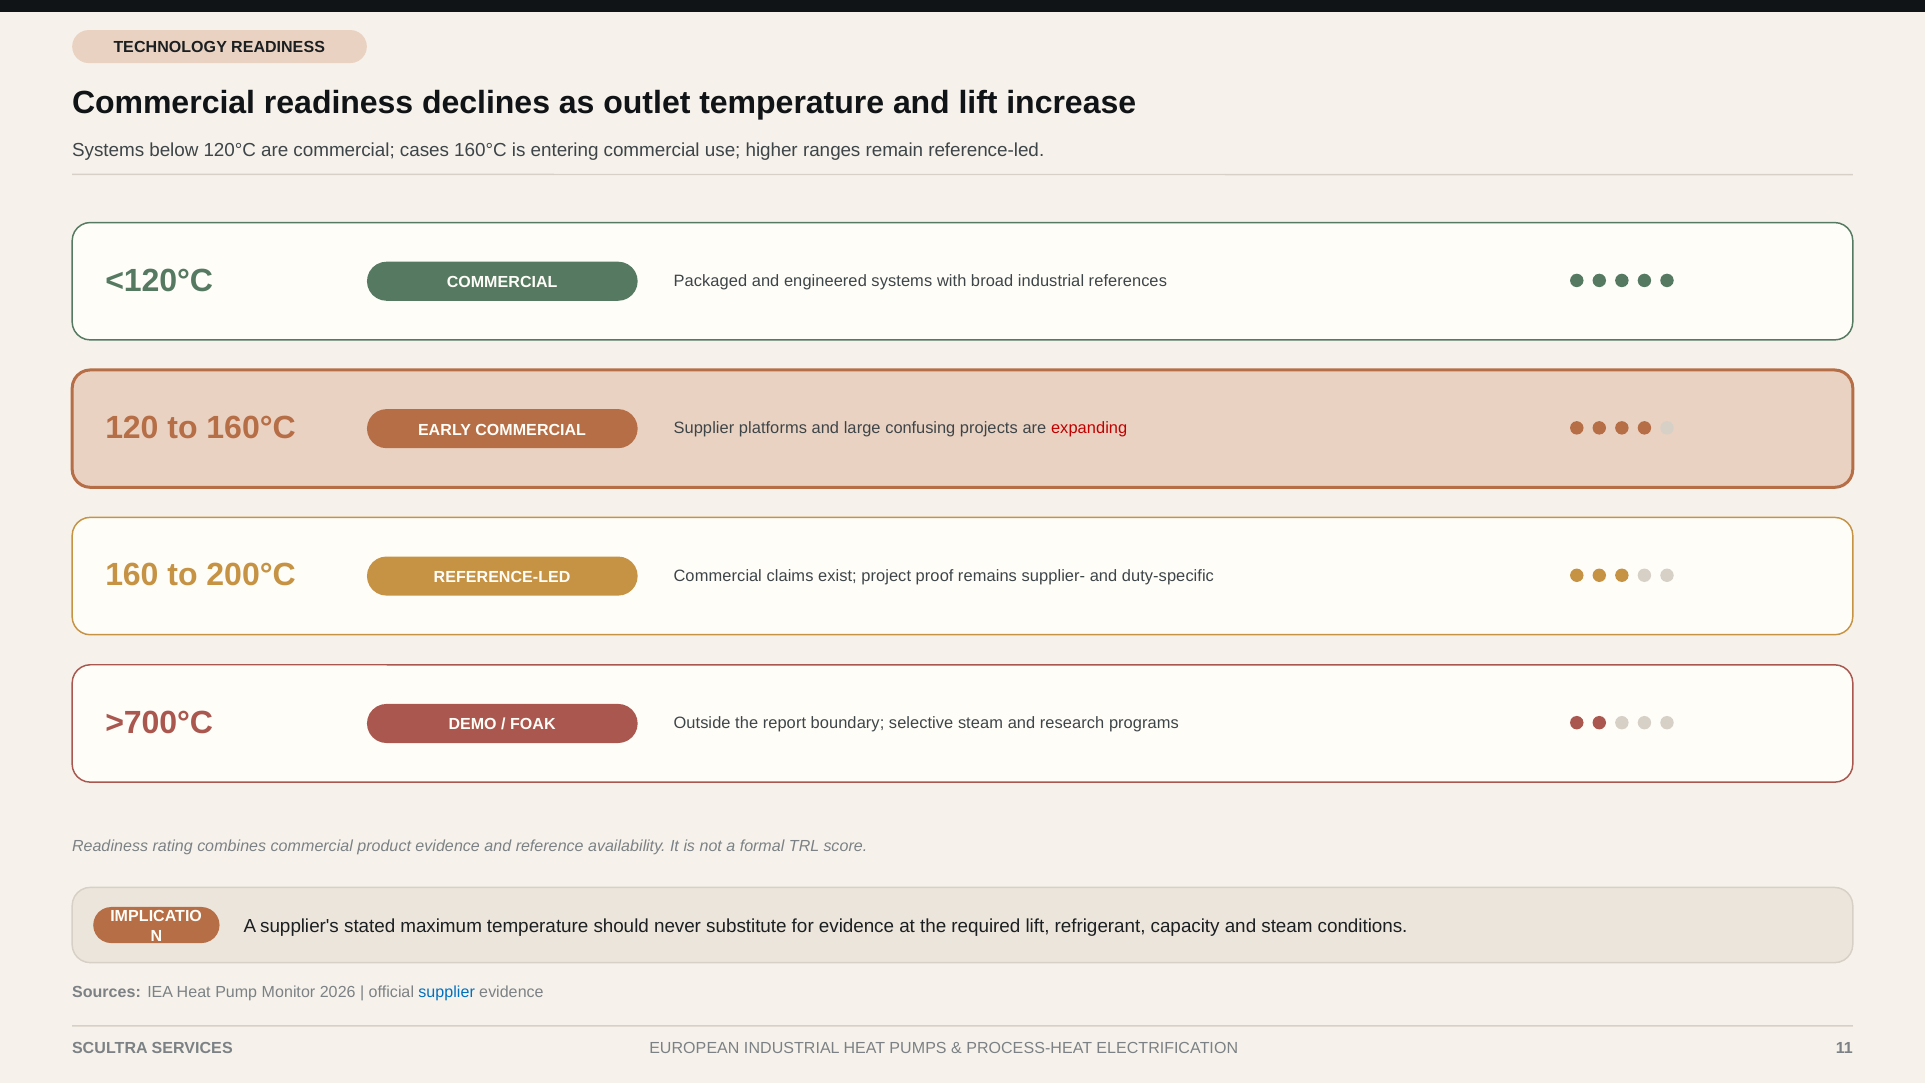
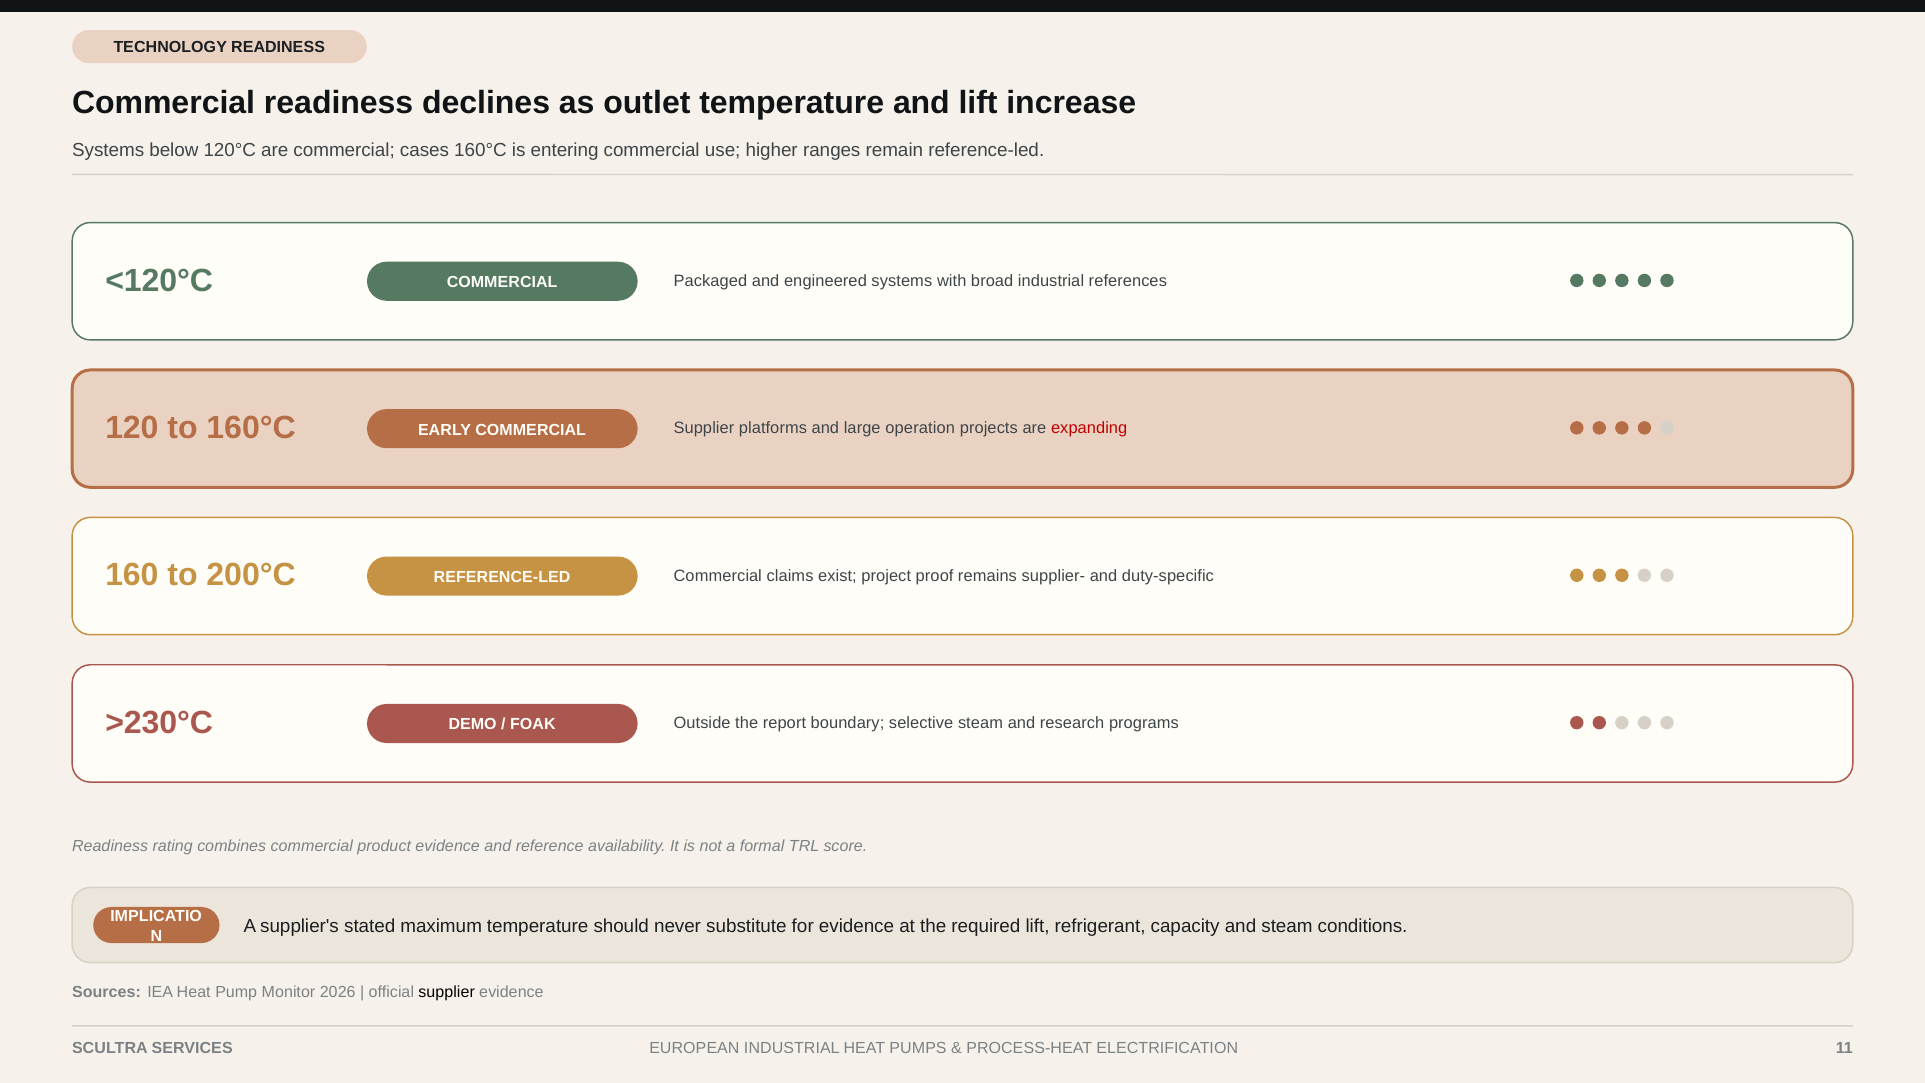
confusing: confusing -> operation (920, 428)
>700°C: >700°C -> >230°C (159, 723)
supplier colour: blue -> black (447, 992)
